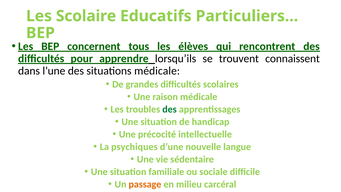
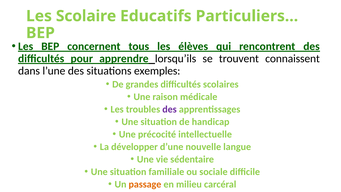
situations médicale: médicale -> exemples (157, 71)
des colour: green -> purple (170, 109)
psychiques: psychiques -> développer (134, 147)
